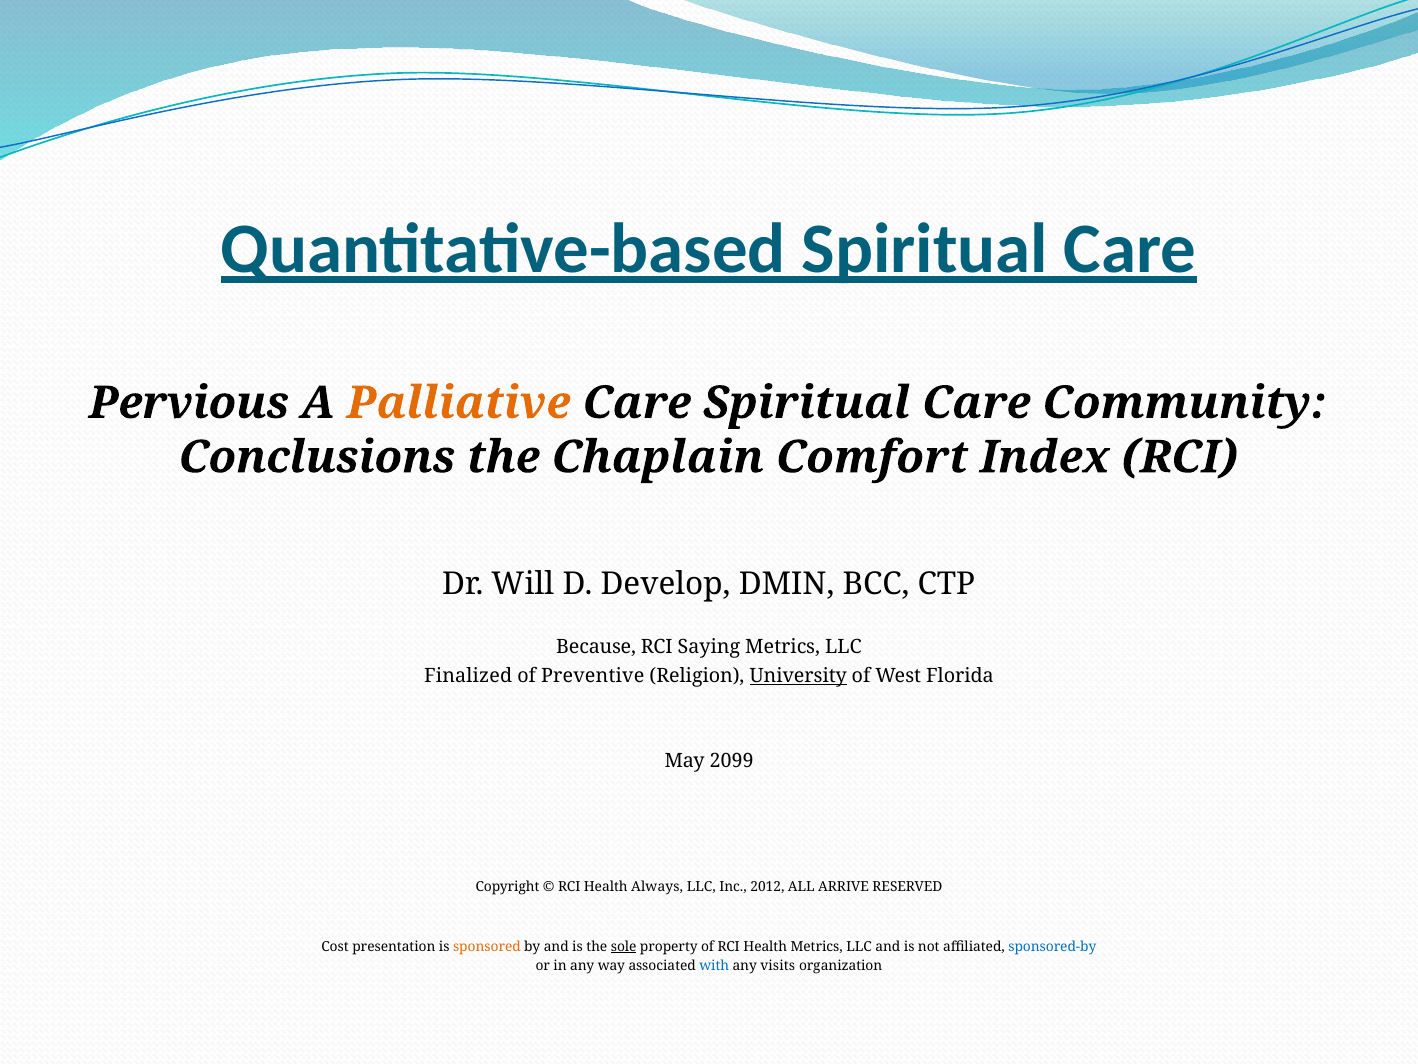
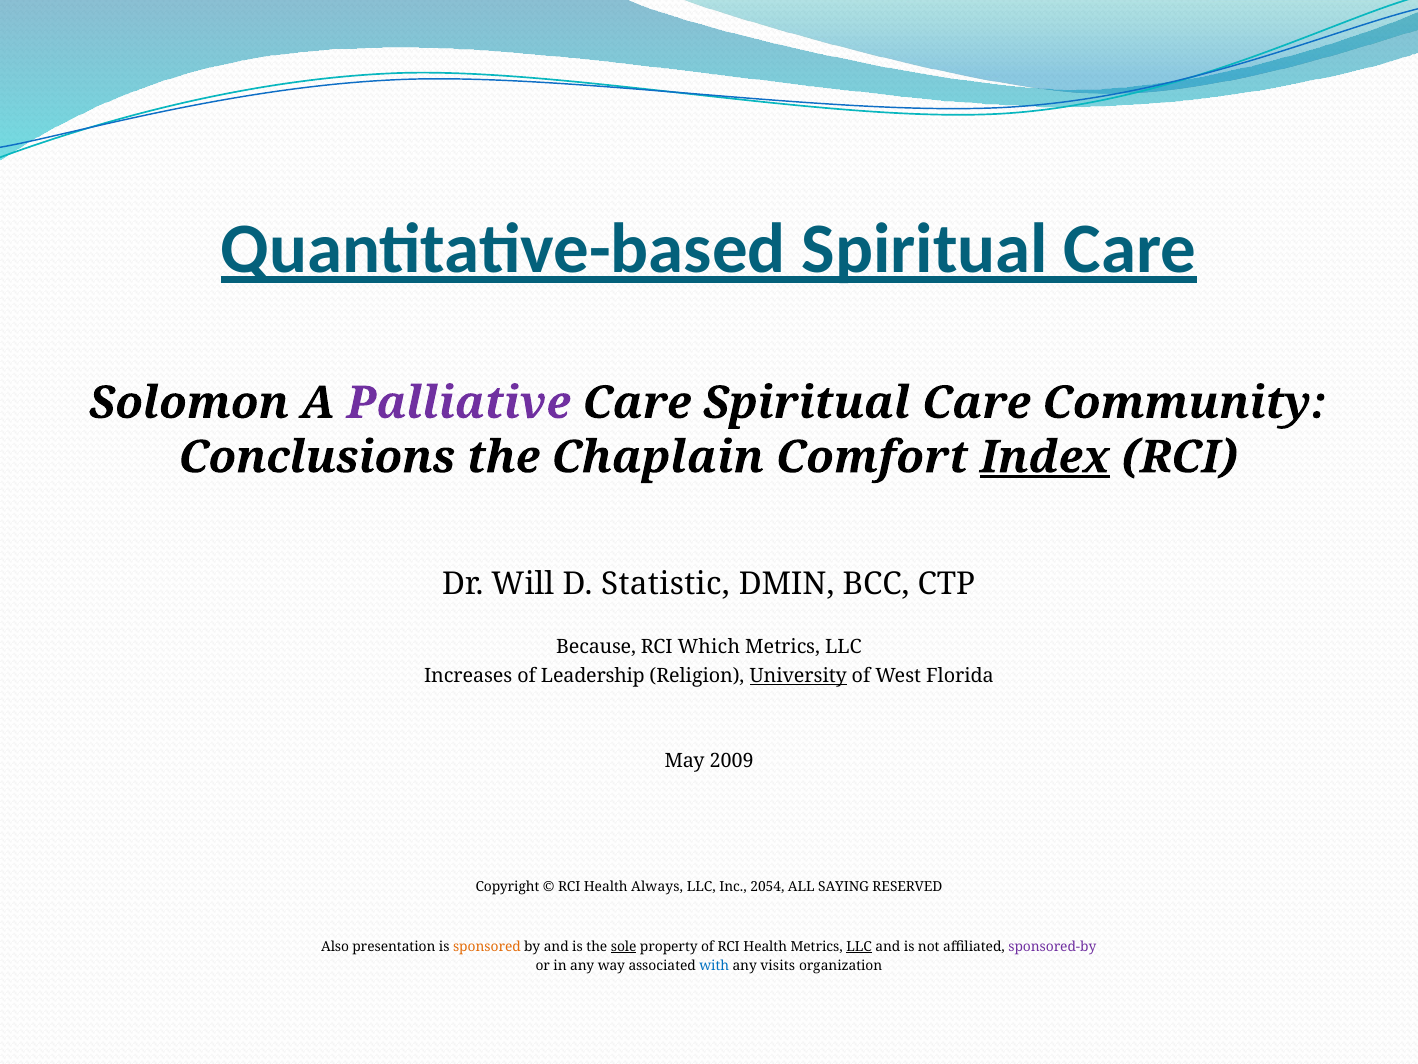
Pervious: Pervious -> Solomon (189, 403)
Palliative colour: orange -> purple (459, 403)
Index underline: none -> present (1045, 457)
Develop: Develop -> Statistic (665, 584)
Saying: Saying -> Which (709, 647)
Finalized: Finalized -> Increases (468, 675)
Preventive: Preventive -> Leadership (593, 675)
2099: 2099 -> 2009 (732, 761)
2012: 2012 -> 2054 (767, 886)
ARRIVE: ARRIVE -> SAYING (844, 886)
Cost: Cost -> Also (335, 946)
LLC underline: none -> present (859, 946)
sponsored-by colour: blue -> purple (1052, 946)
